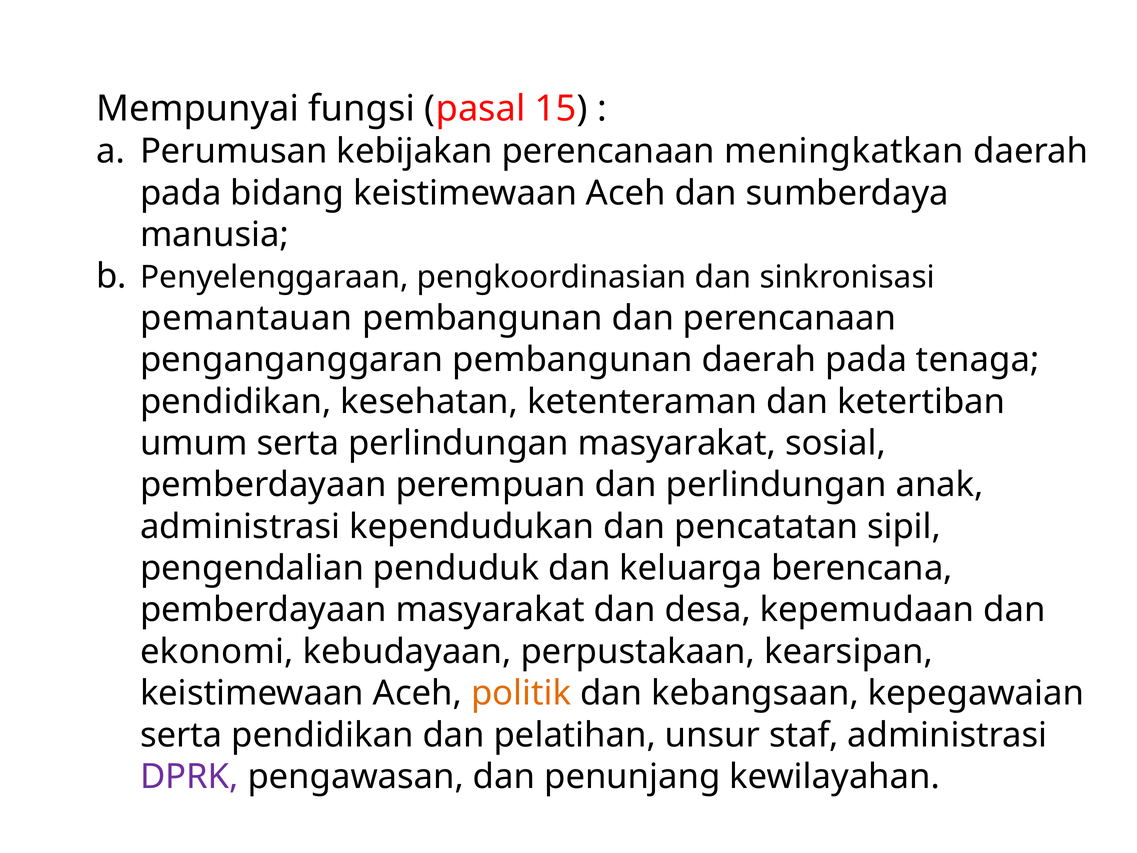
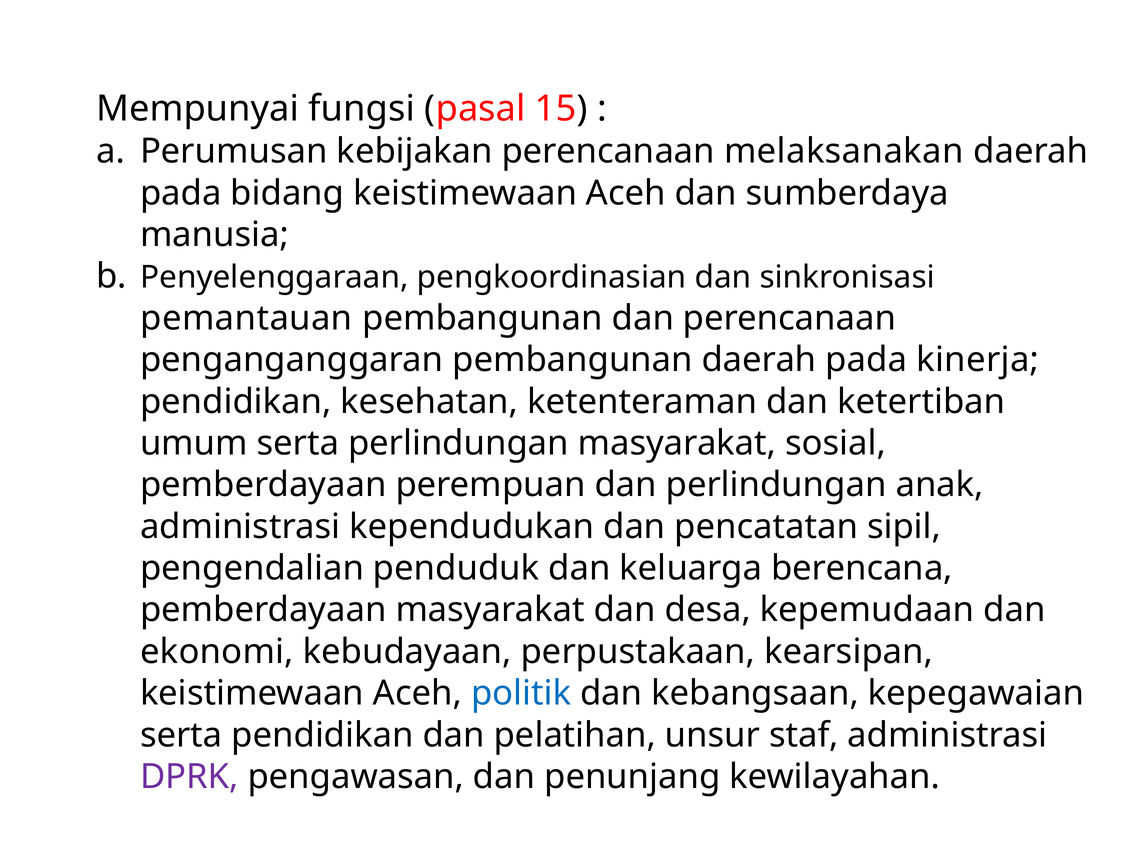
meningkatkan: meningkatkan -> melaksanakan (844, 151)
tenaga: tenaga -> kinerja (978, 360)
politik colour: orange -> blue (521, 693)
